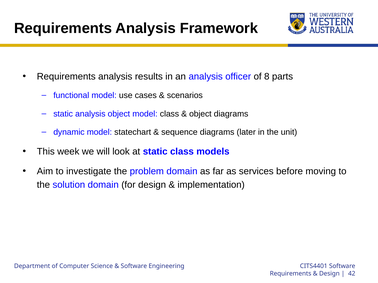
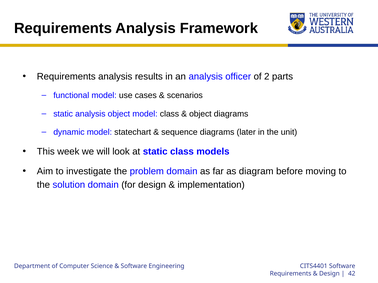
8: 8 -> 2 (267, 77)
services: services -> diagram (256, 172)
